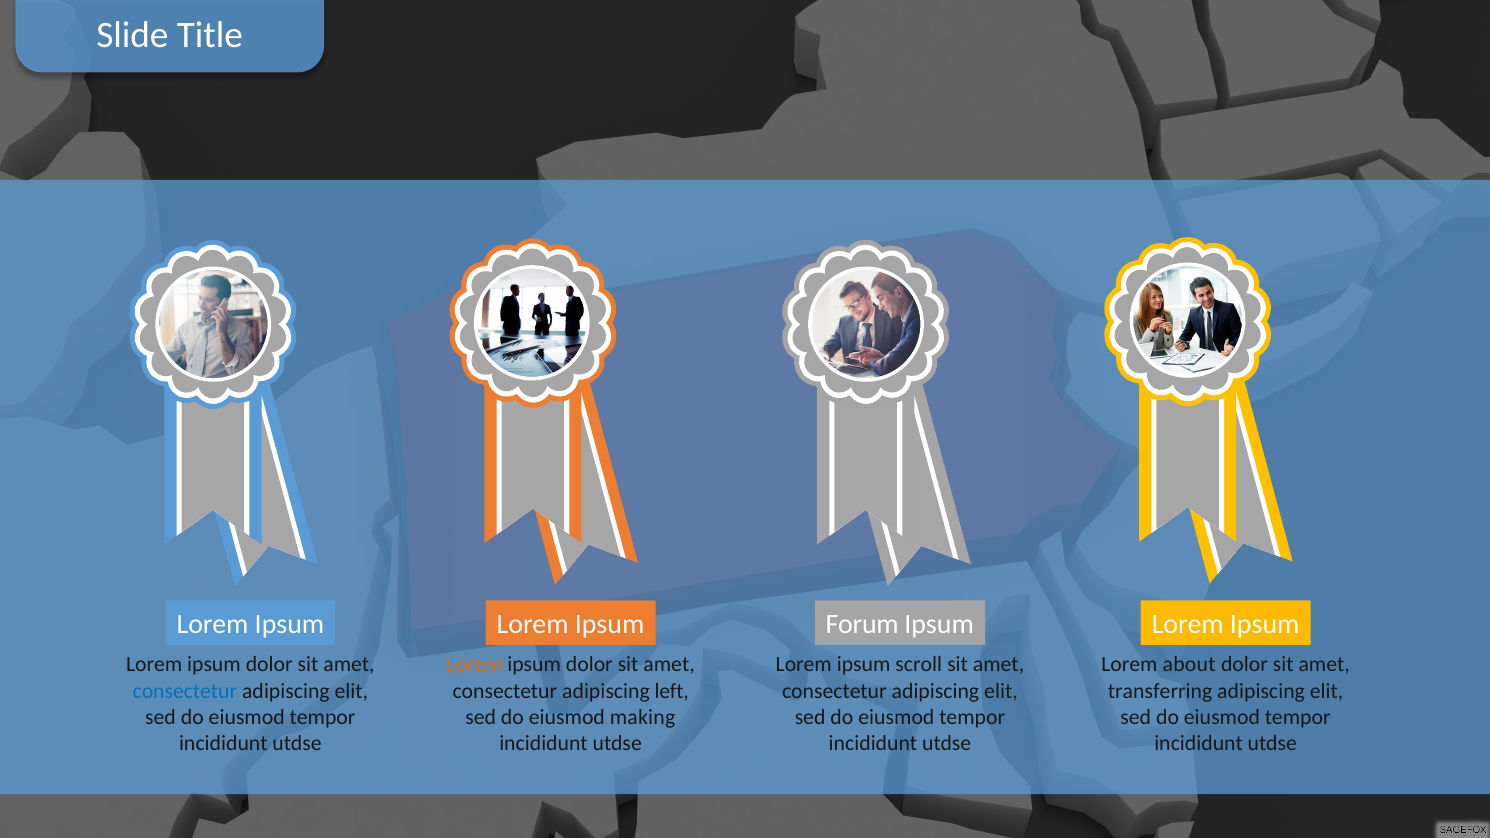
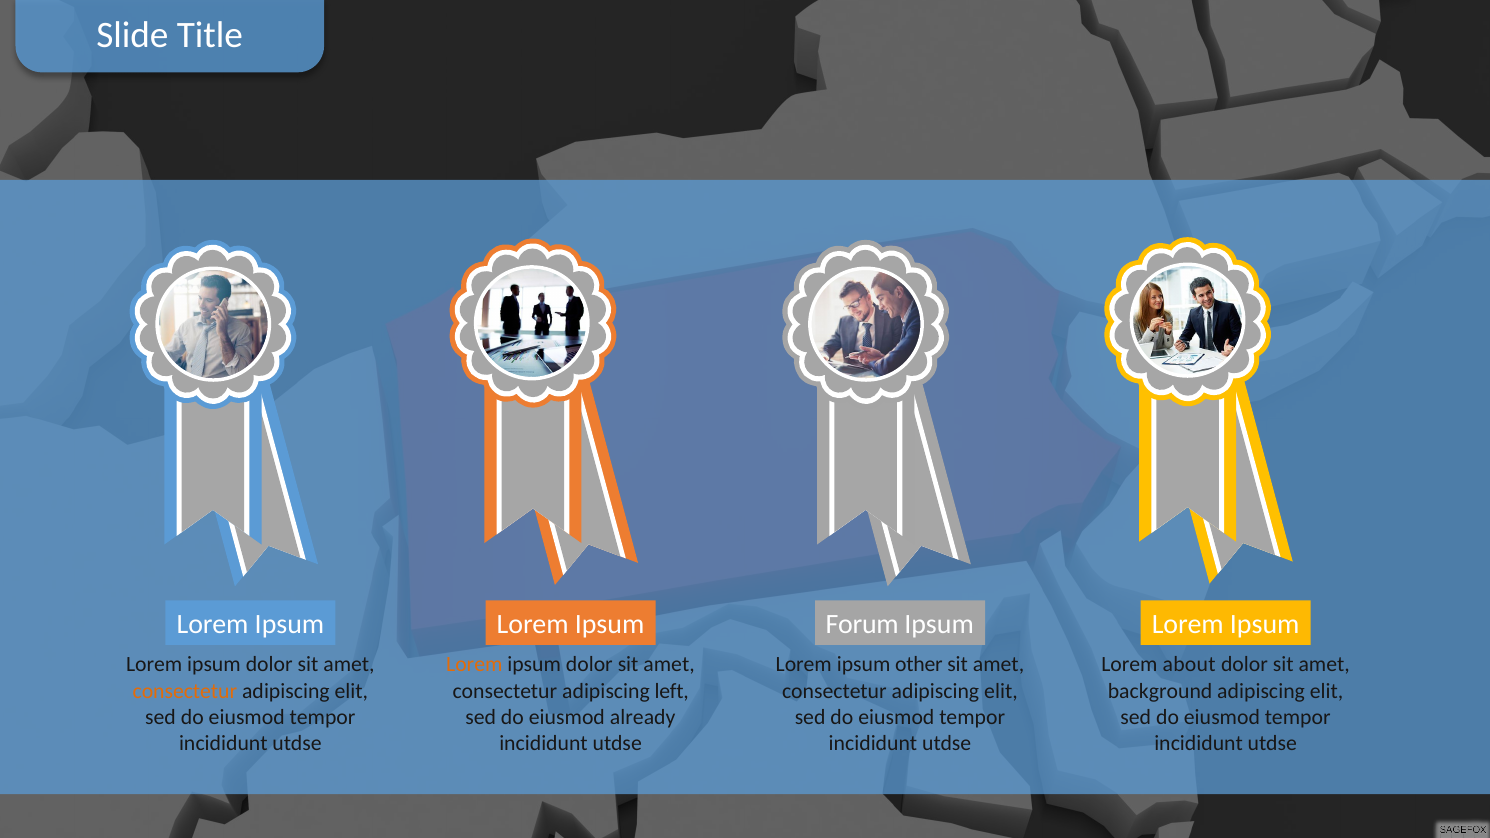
scroll: scroll -> other (919, 665)
consectetur colour: blue -> orange (185, 691)
transferring: transferring -> background (1160, 691)
making: making -> already (643, 717)
